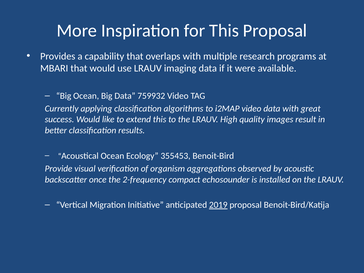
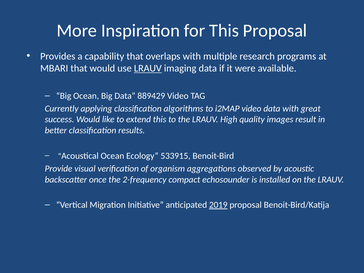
LRAUV underline: none -> present (148, 68)
759932: 759932 -> 889429 (151, 96)
355453: 355453 -> 533915 (176, 156)
